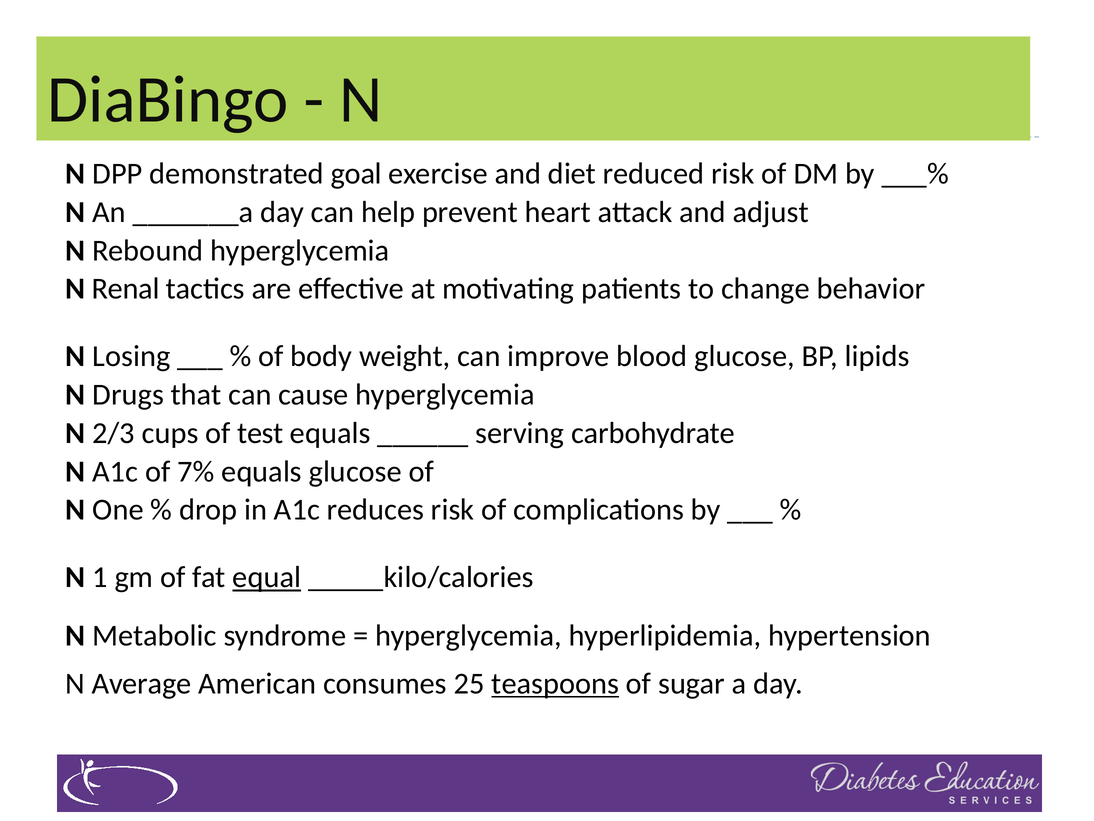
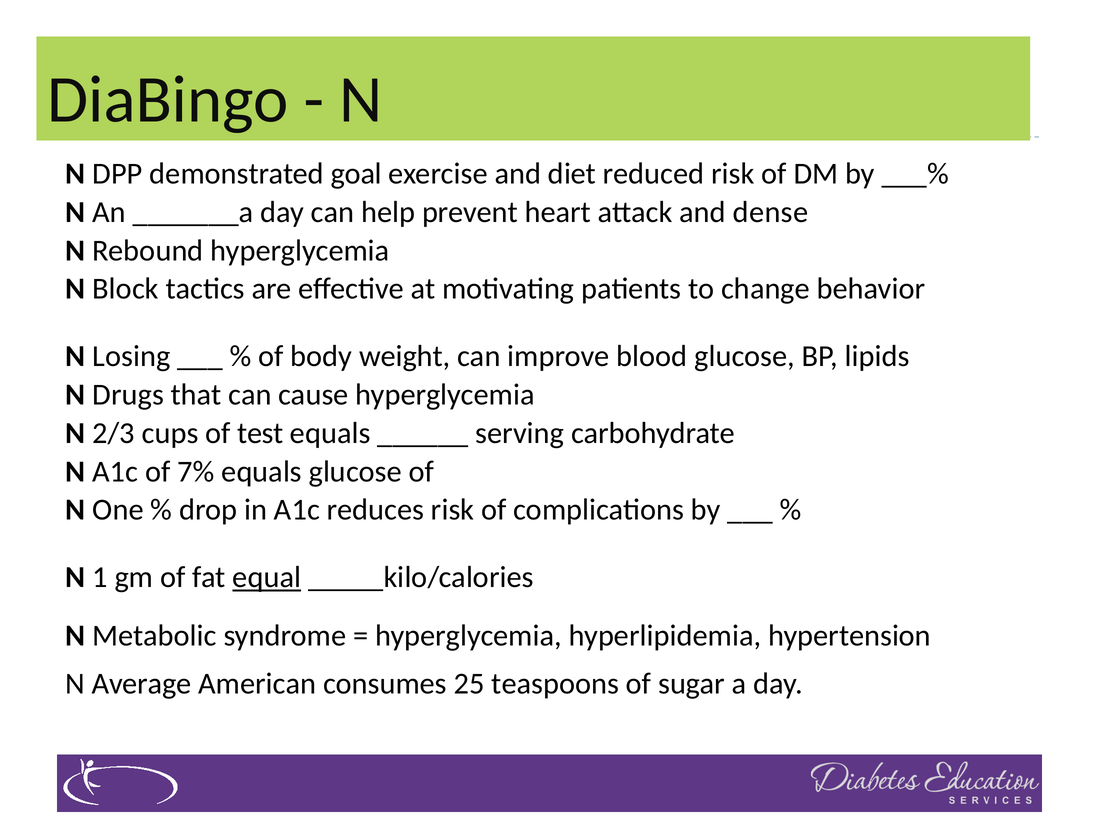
adjust: adjust -> dense (771, 212)
Renal: Renal -> Block (126, 289)
teaspoons underline: present -> none (555, 683)
